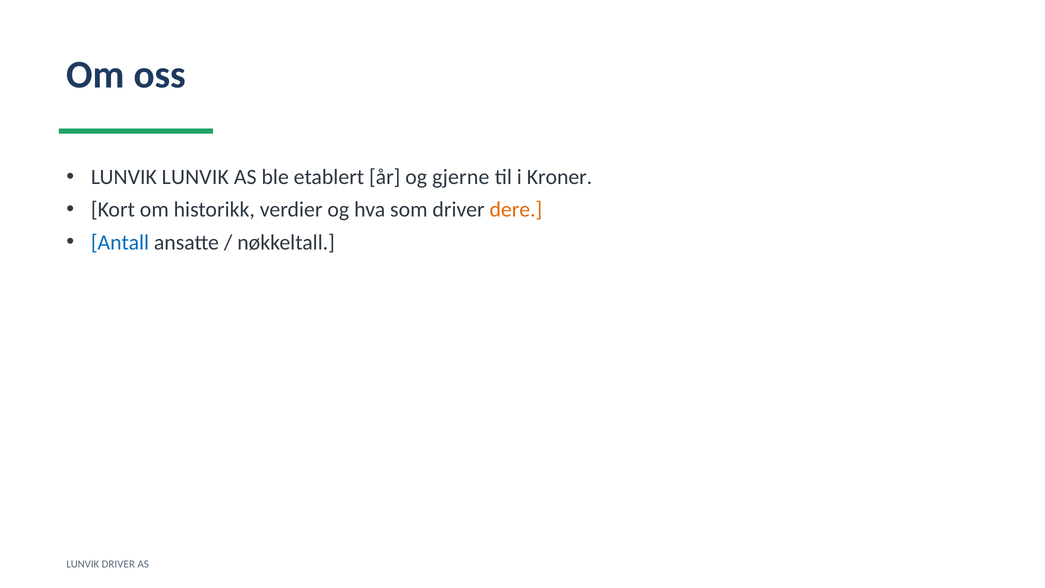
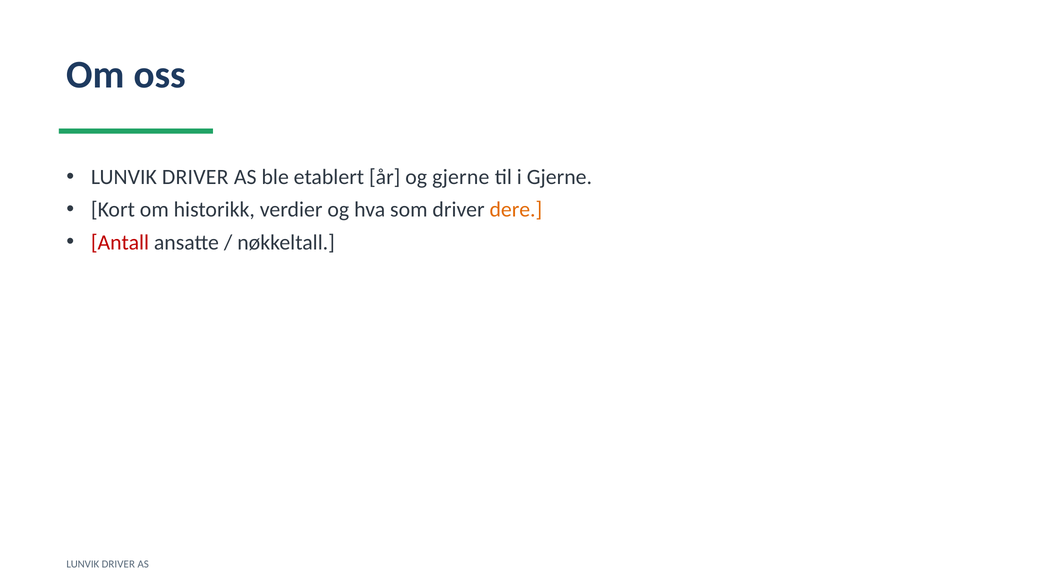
LUNVIK: LUNVIK -> DRIVER (195, 177)
i Kroner: Kroner -> Gjerne (559, 177)
Antall colour: blue -> red (120, 242)
